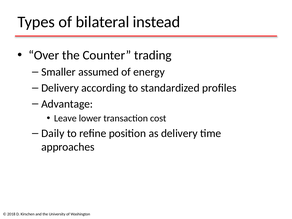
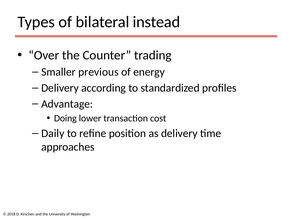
assumed: assumed -> previous (98, 72)
Leave: Leave -> Doing (65, 118)
